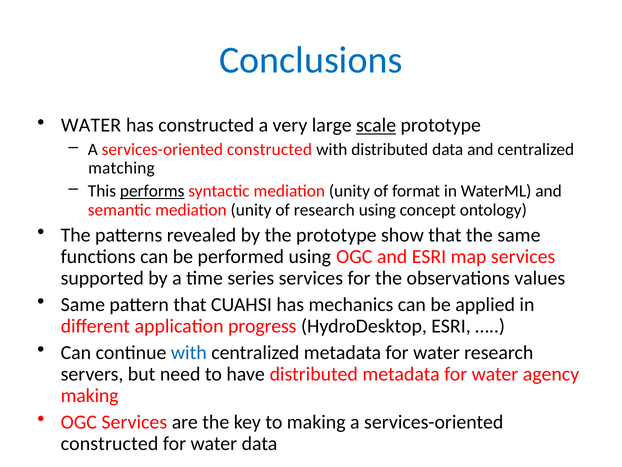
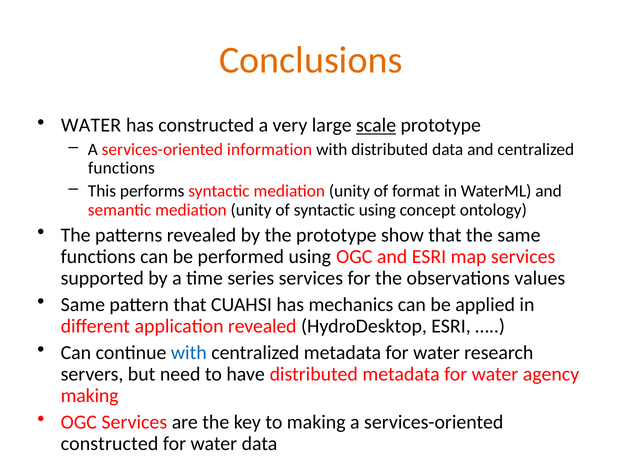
Conclusions colour: blue -> orange (311, 60)
constructed: constructed -> information (269, 149)
matching: matching -> functions (121, 168)
performs underline: present -> none (152, 191)
of research: research -> syntactic (324, 210)
application progress: progress -> revealed (262, 326)
